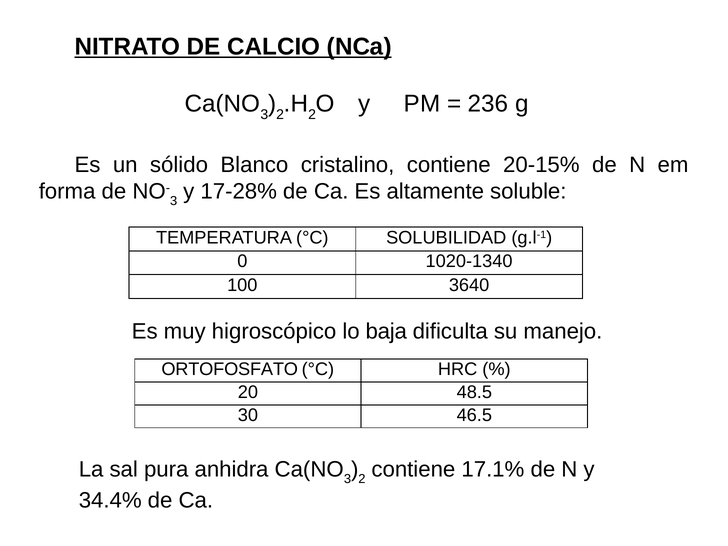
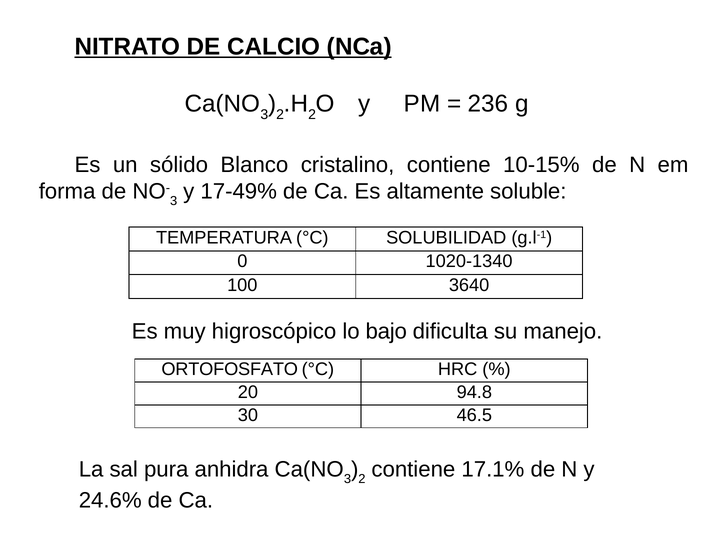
20-15%: 20-15% -> 10-15% (541, 165)
17-28%: 17-28% -> 17-49% (239, 191)
baja: baja -> bajo (386, 332)
48.5: 48.5 -> 94.8 (474, 392)
34.4%: 34.4% -> 24.6% (110, 501)
